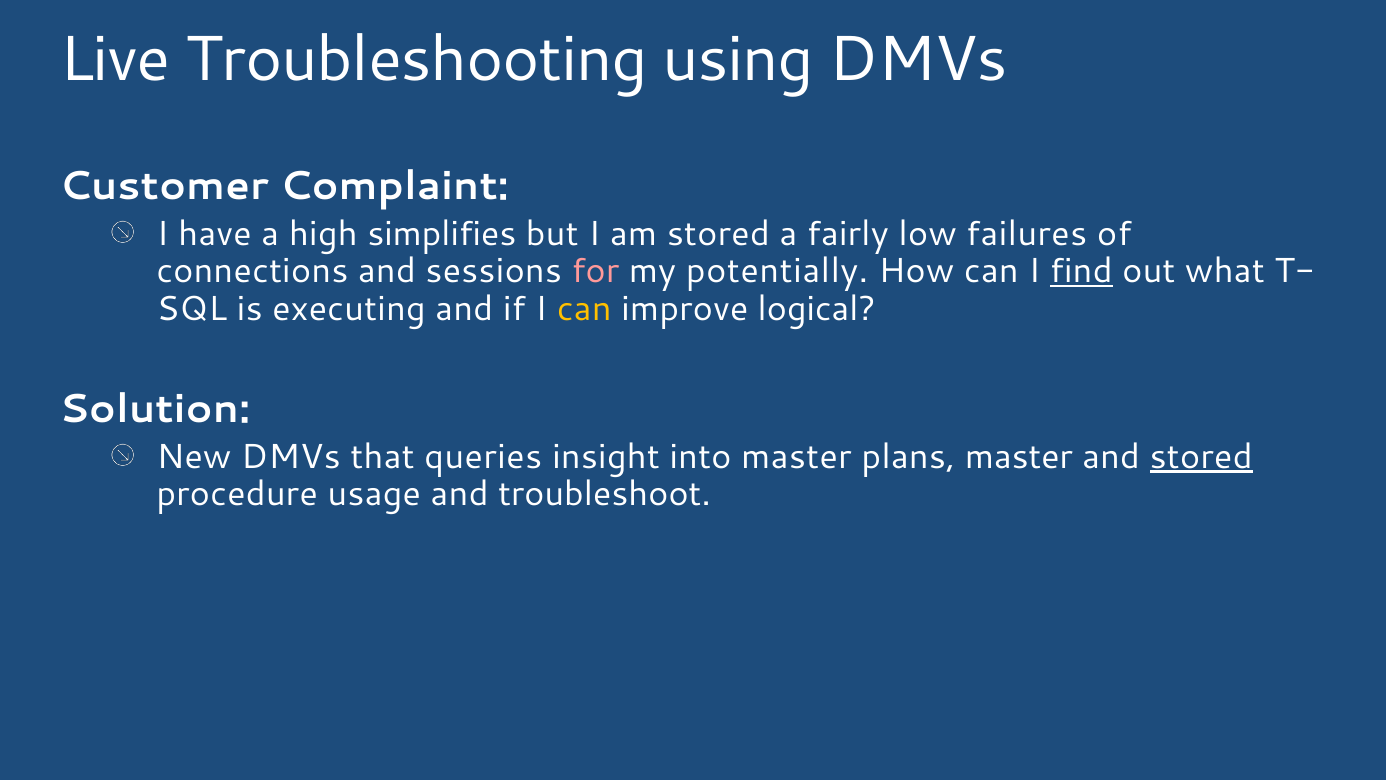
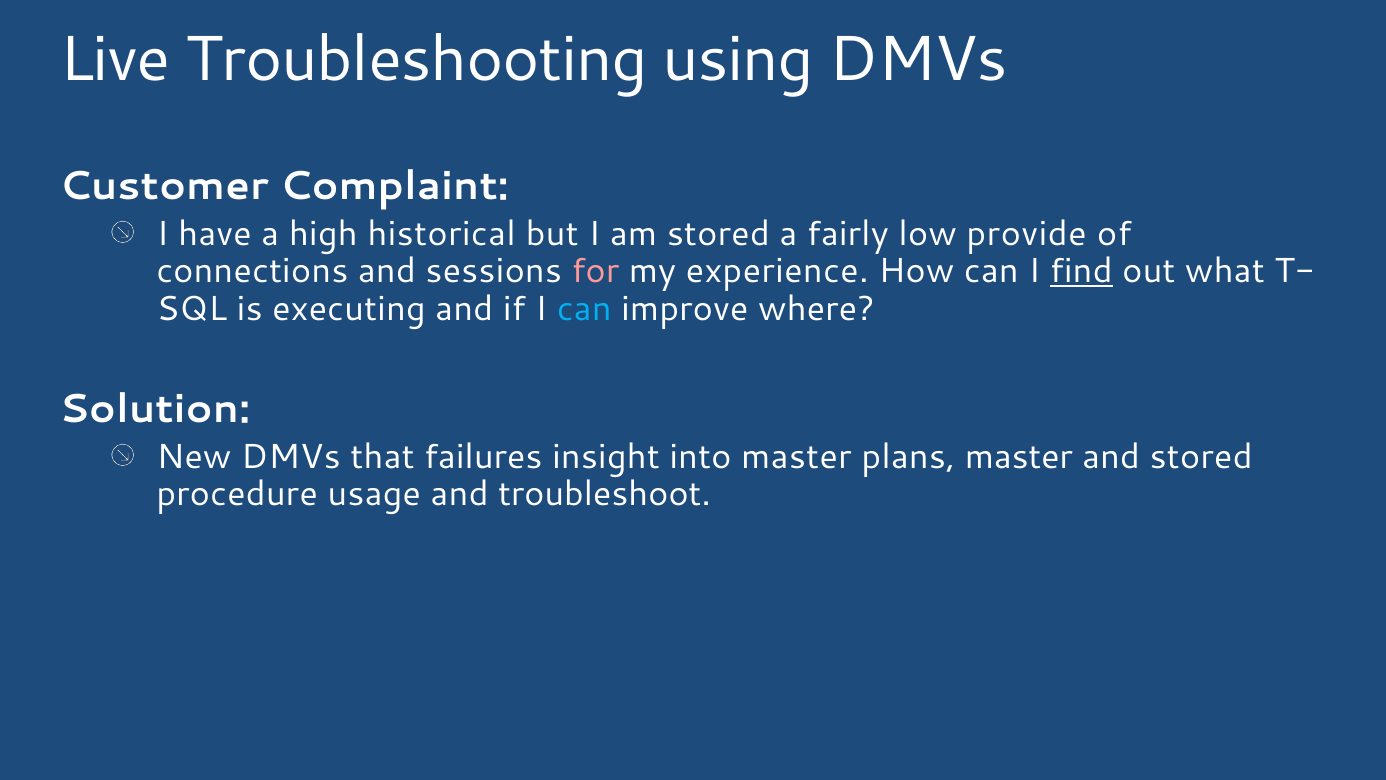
simplifies: simplifies -> historical (442, 234)
failures: failures -> provide (1027, 234)
potentially: potentially -> experience (777, 271)
can colour: yellow -> light blue (584, 309)
logical: logical -> where (817, 309)
queries: queries -> failures (483, 456)
stored underline: present -> none (1201, 456)
